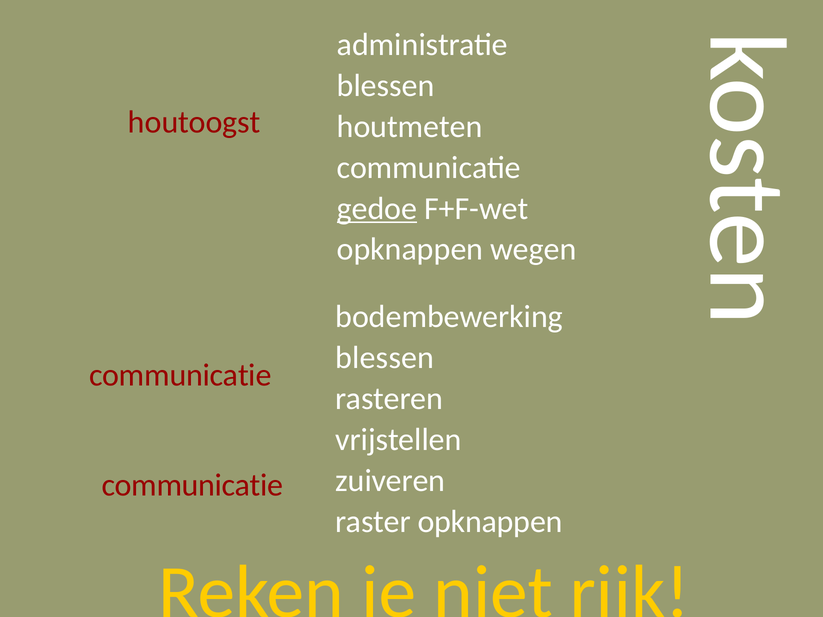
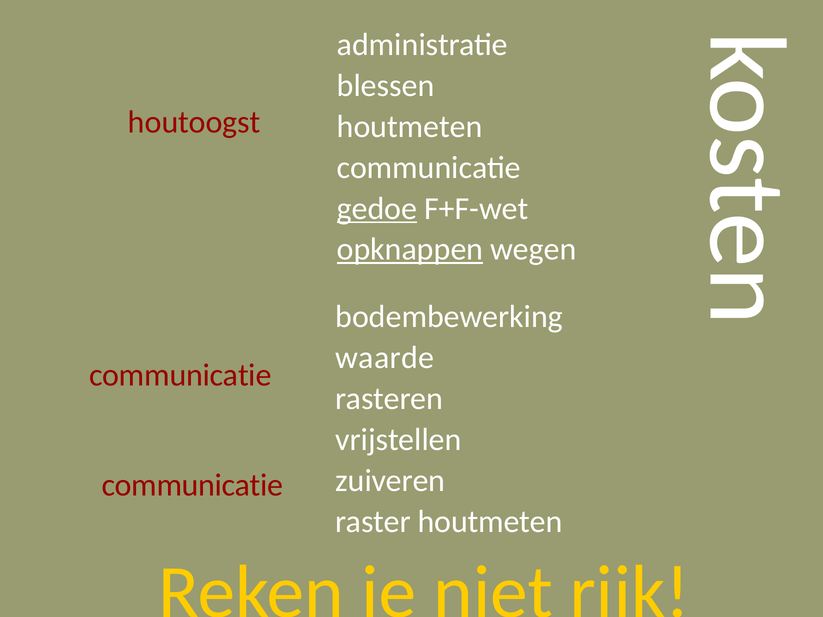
opknappen underline: none -> present (410, 250)
blessen: blessen -> waarde (385, 358)
raster opknappen: opknappen -> houtmeten (490, 522)
